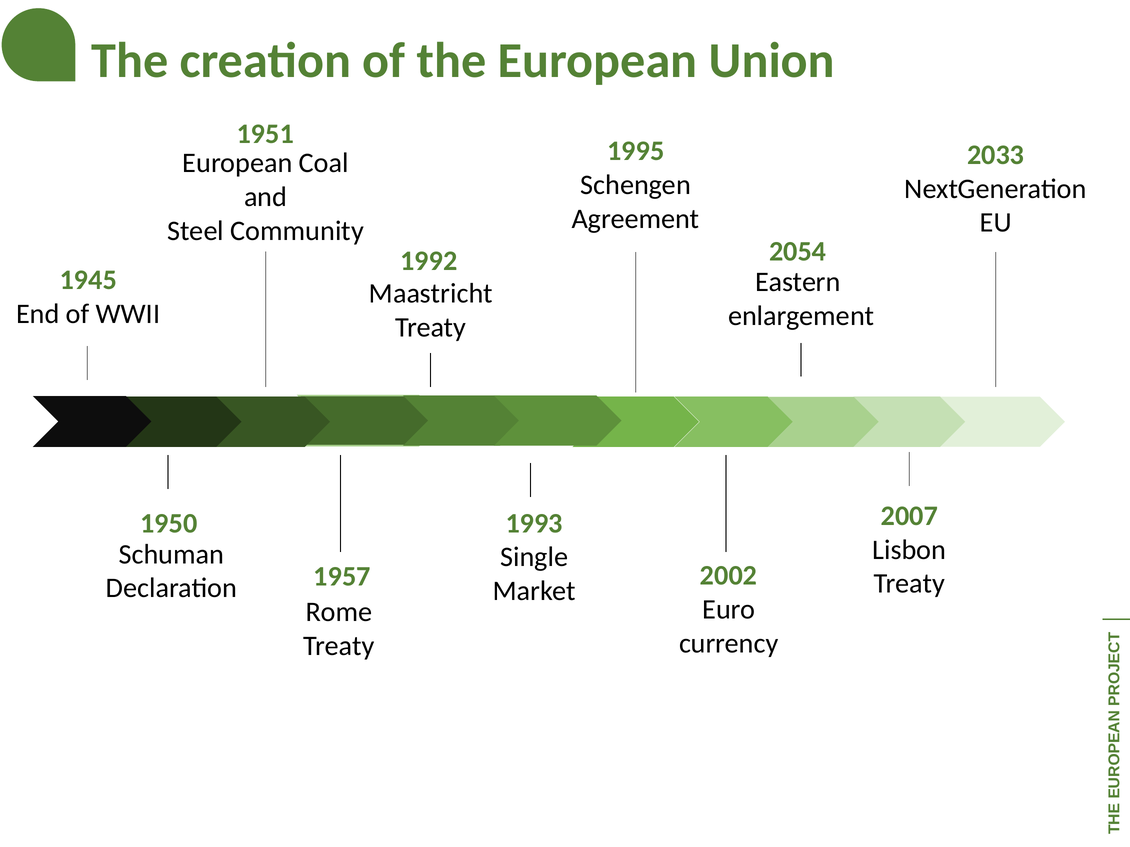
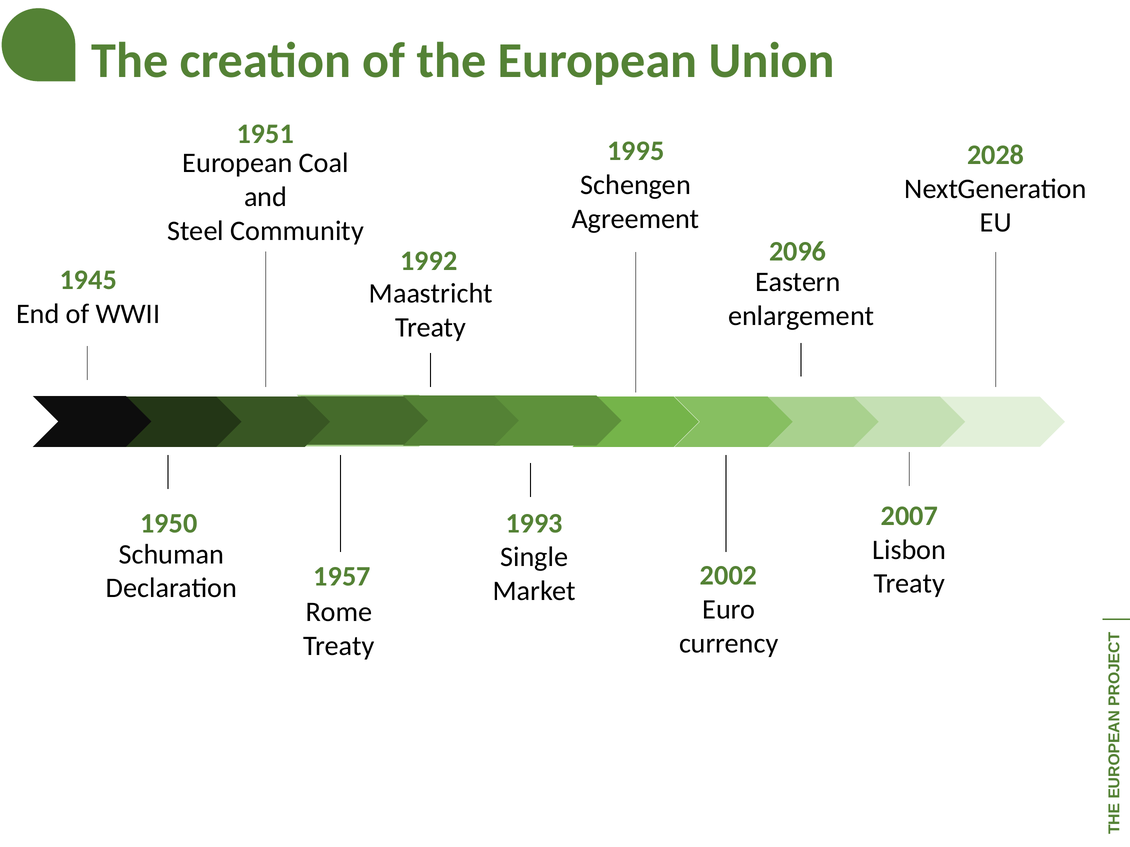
2033: 2033 -> 2028 (996, 155)
2054: 2054 -> 2096 (798, 252)
